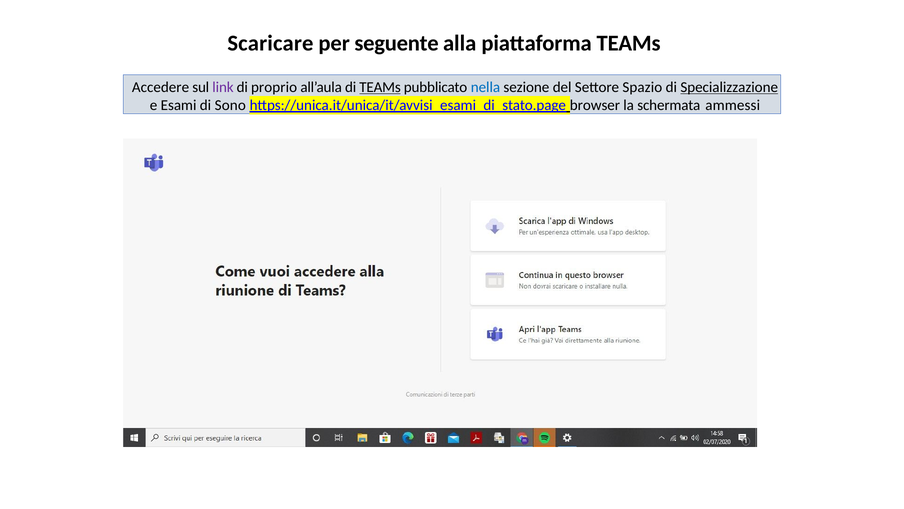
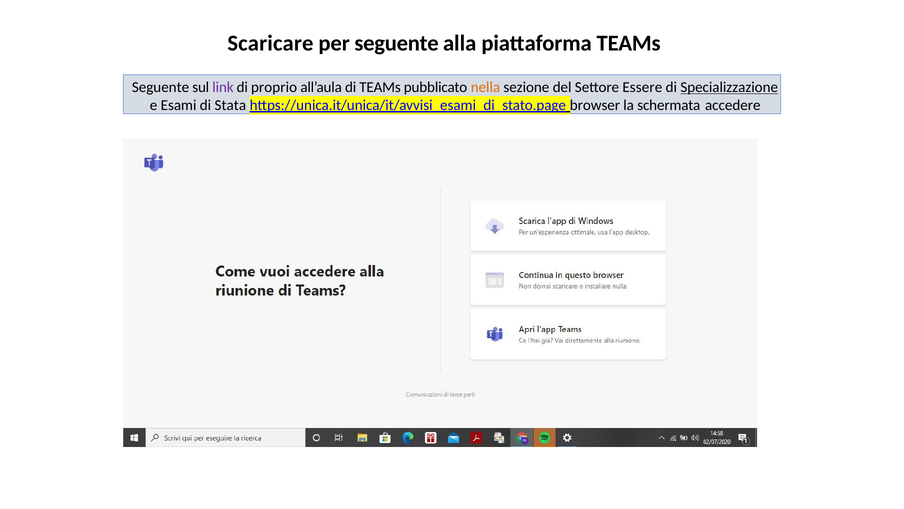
Accedere: Accedere -> Seguente (161, 87)
TEAMs underline: present -> none (380, 87)
nella colour: blue -> orange (485, 87)
Spazio: Spazio -> Essere (642, 87)
Sono: Sono -> Stata (230, 105)
ammessi: ammessi -> accedere (733, 105)
